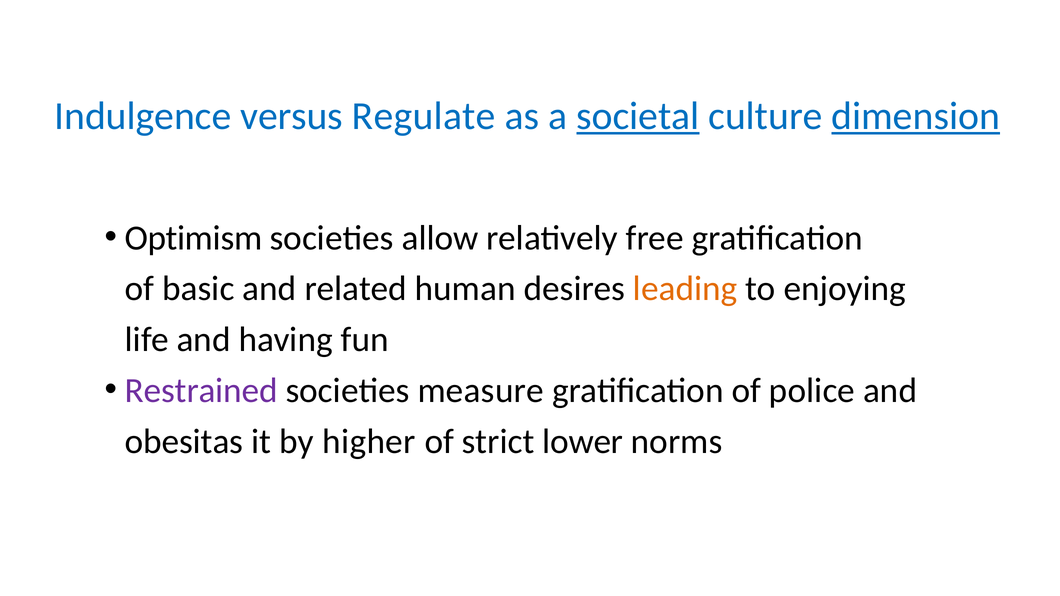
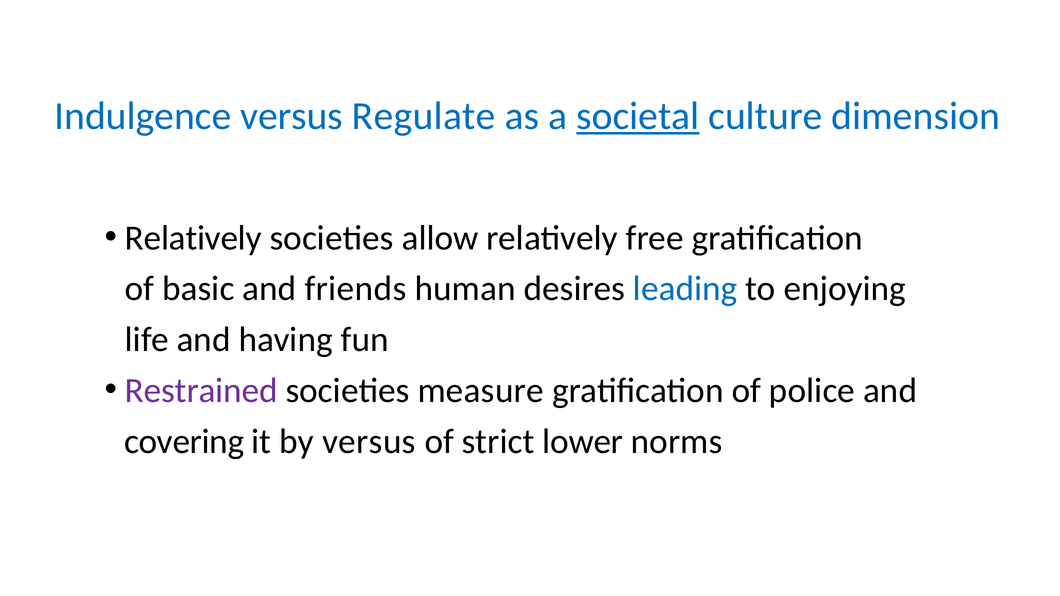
dimension underline: present -> none (916, 116)
Optimism: Optimism -> Relatively (193, 238)
related: related -> friends (355, 289)
leading colour: orange -> blue (685, 289)
obesitas: obesitas -> covering (184, 442)
by higher: higher -> versus (369, 442)
